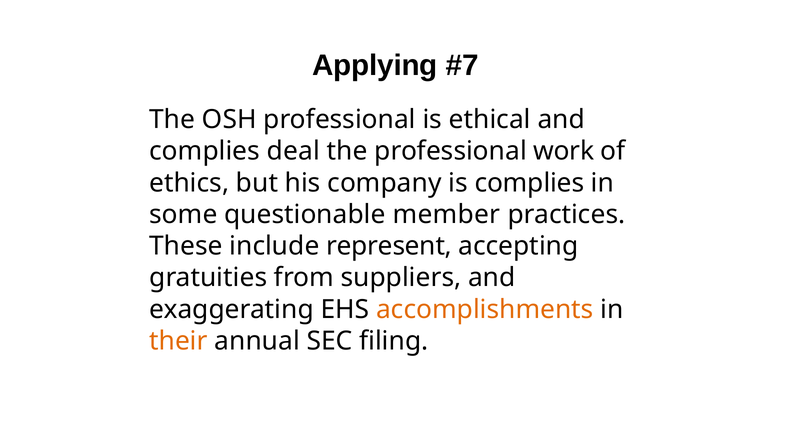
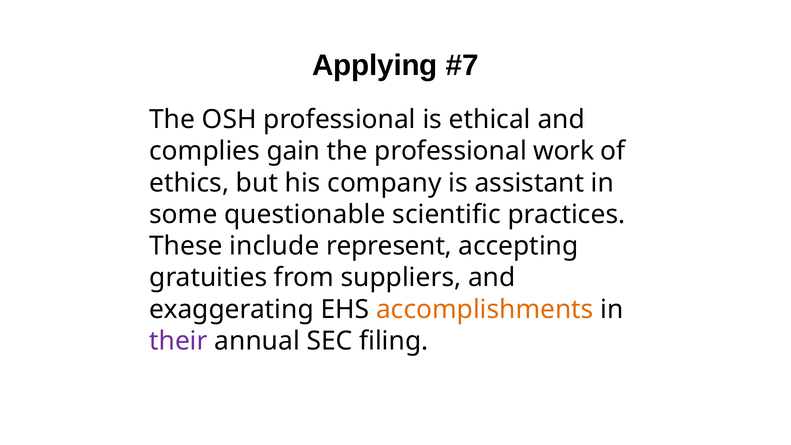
deal: deal -> gain (293, 151)
is complies: complies -> assistant (529, 183)
member: member -> scientific (447, 214)
their colour: orange -> purple (178, 341)
